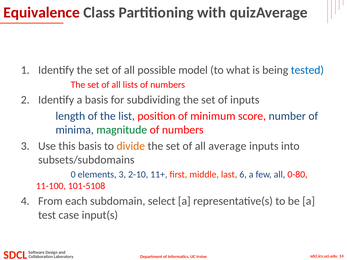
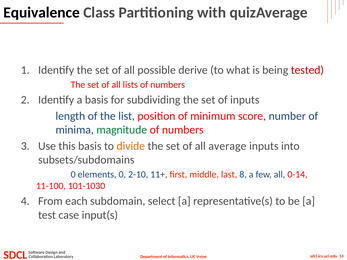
Equivalence colour: red -> black (42, 13)
model: model -> derive (193, 70)
tested colour: blue -> red (307, 70)
elements 3: 3 -> 0 (122, 175)
6: 6 -> 8 (243, 175)
0-80: 0-80 -> 0-14 (297, 175)
101-5108: 101-5108 -> 101-1030 (87, 186)
